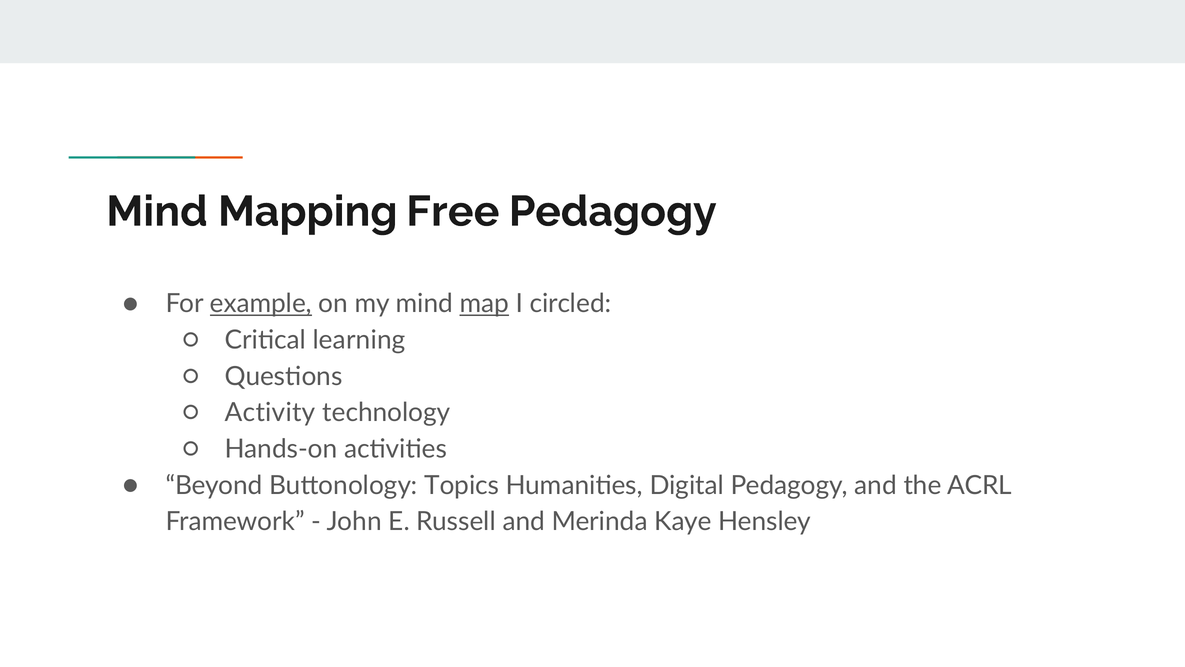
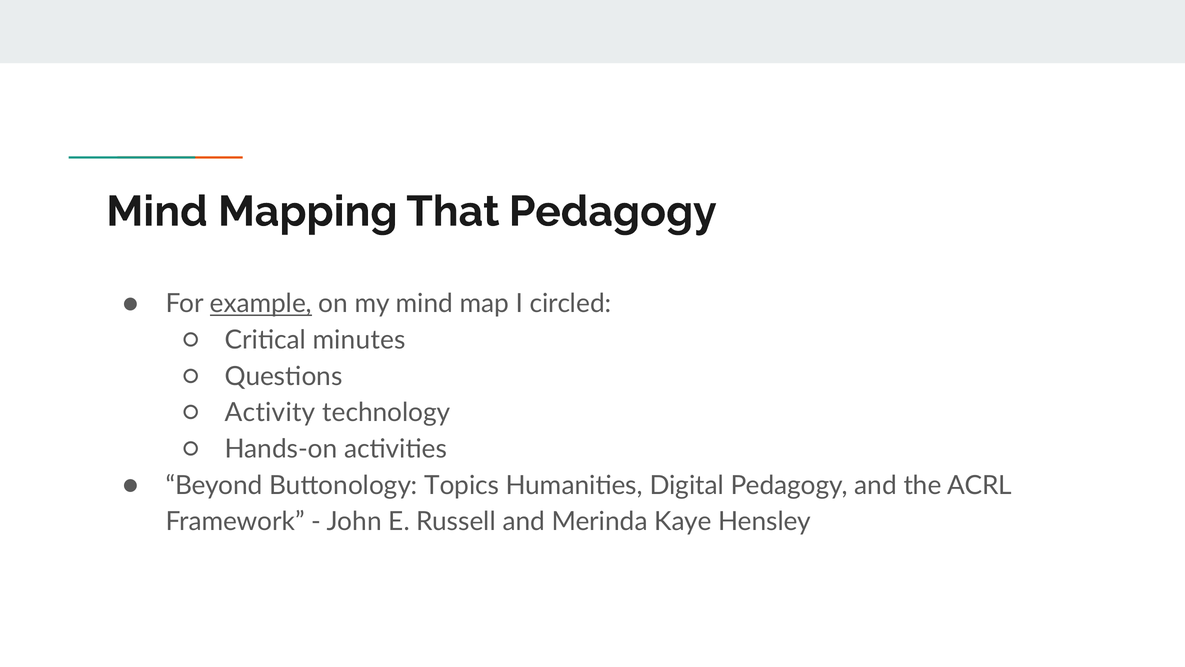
Free: Free -> That (453, 211)
map underline: present -> none (484, 304)
learning: learning -> minutes (359, 340)
